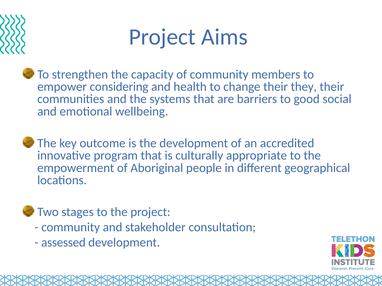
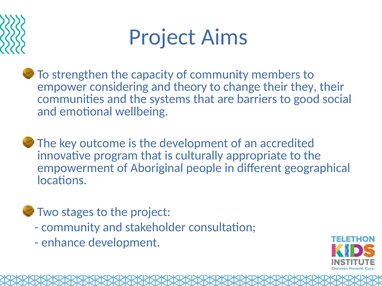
health: health -> theory (190, 87)
assessed: assessed -> enhance (63, 243)
